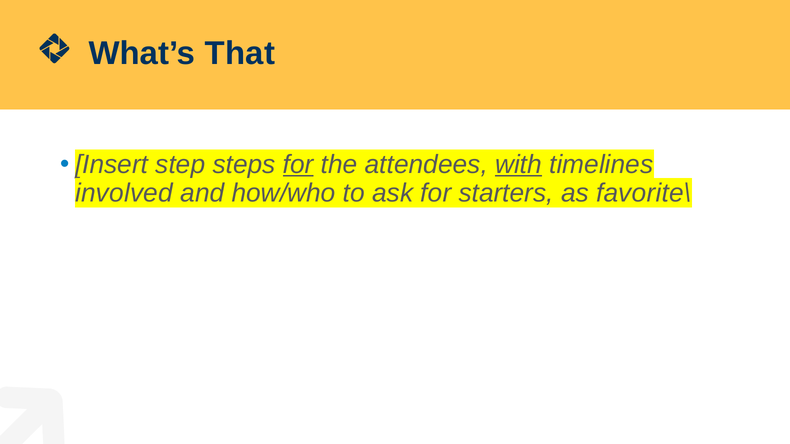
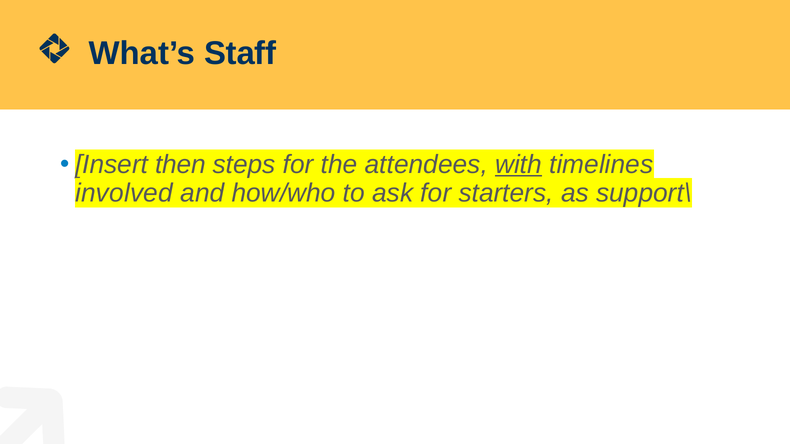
That: That -> Staff (240, 54)
step: step -> then (181, 165)
for underline: present -> none (298, 165)
favorite\: favorite\ -> support\ (644, 193)
